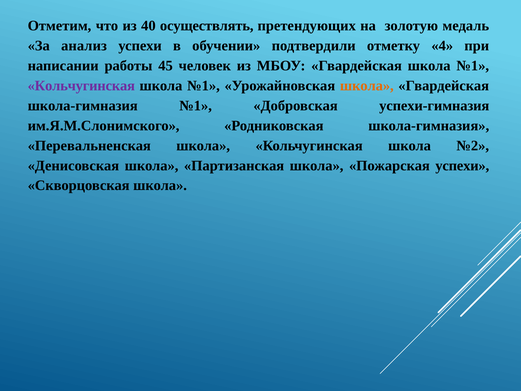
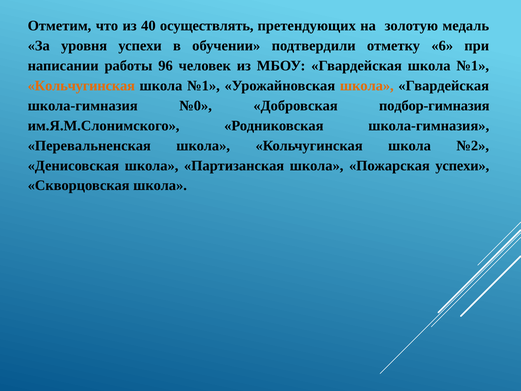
анализ: анализ -> уровня (84, 46)
4: 4 -> 6 (442, 46)
45: 45 -> 96 (166, 66)
Кольчугинская colour: purple -> orange (81, 86)
школа-гимназия №1: №1 -> №0 (196, 106)
успехи-гимназия: успехи-гимназия -> подбор-гимназия (434, 106)
